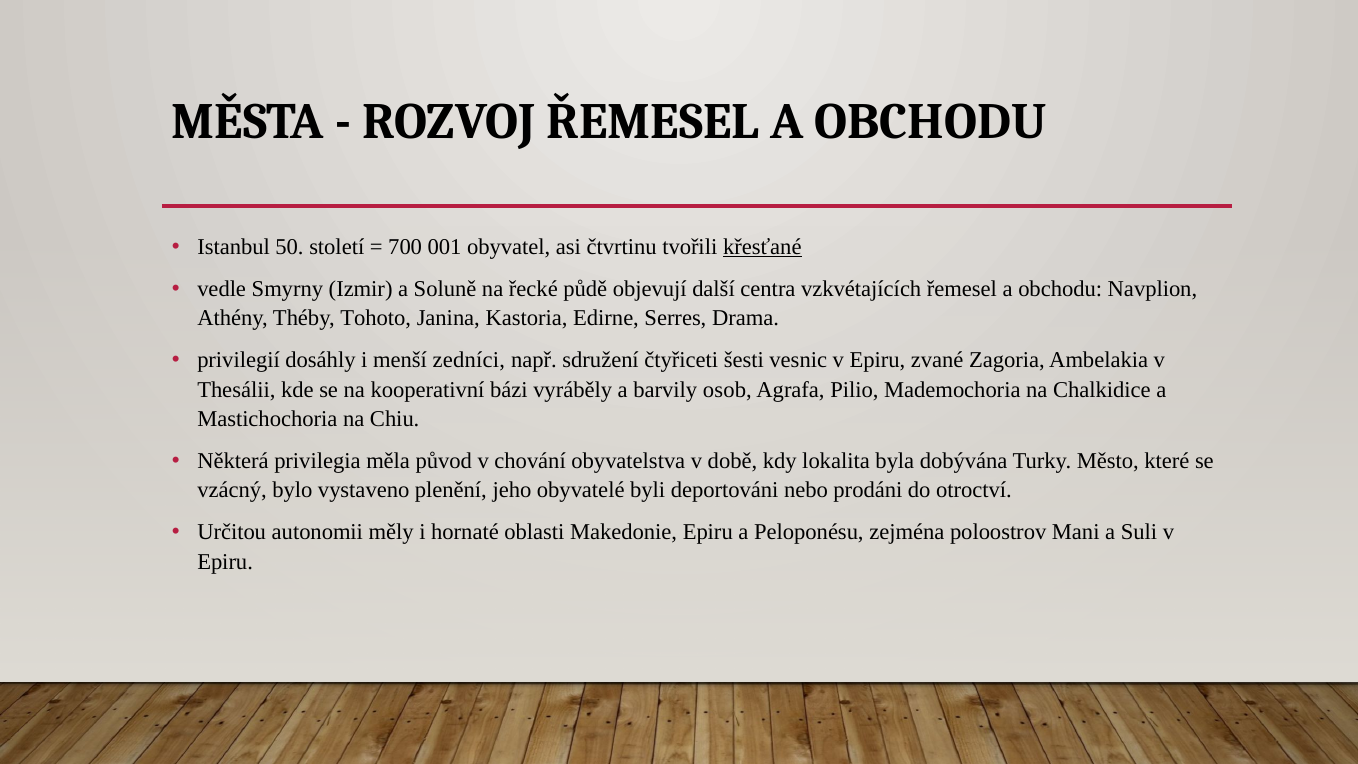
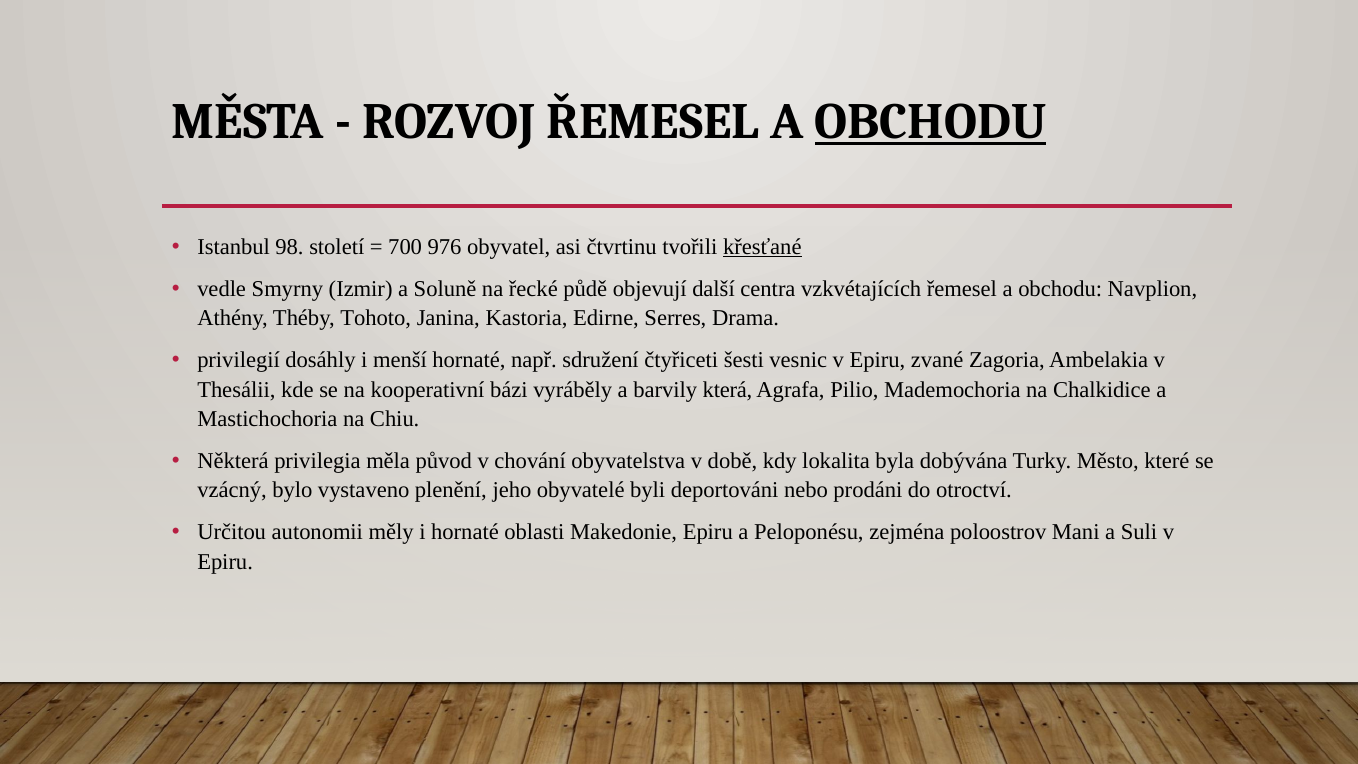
OBCHODU underline: none -> present (931, 122)
50: 50 -> 98 (290, 247)
001: 001 -> 976 (445, 247)
menší zedníci: zedníci -> hornaté (469, 360)
osob: osob -> která (728, 390)
